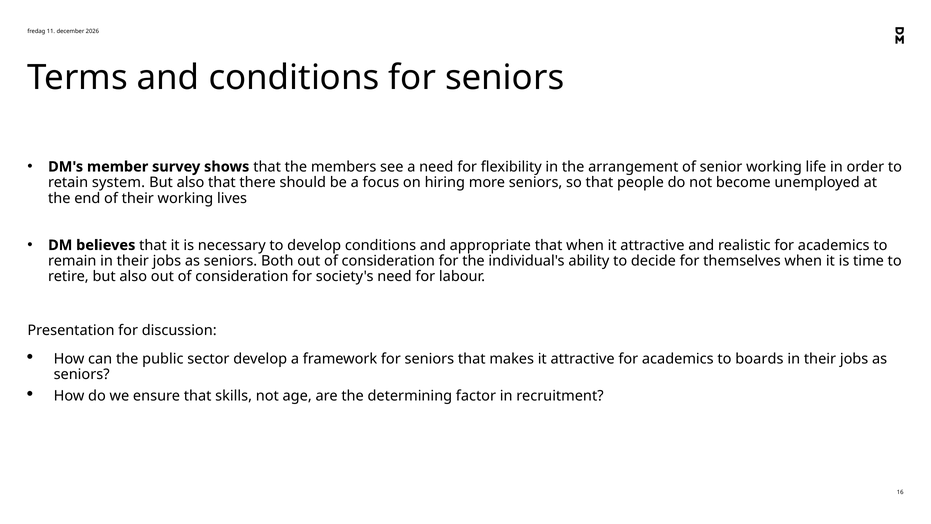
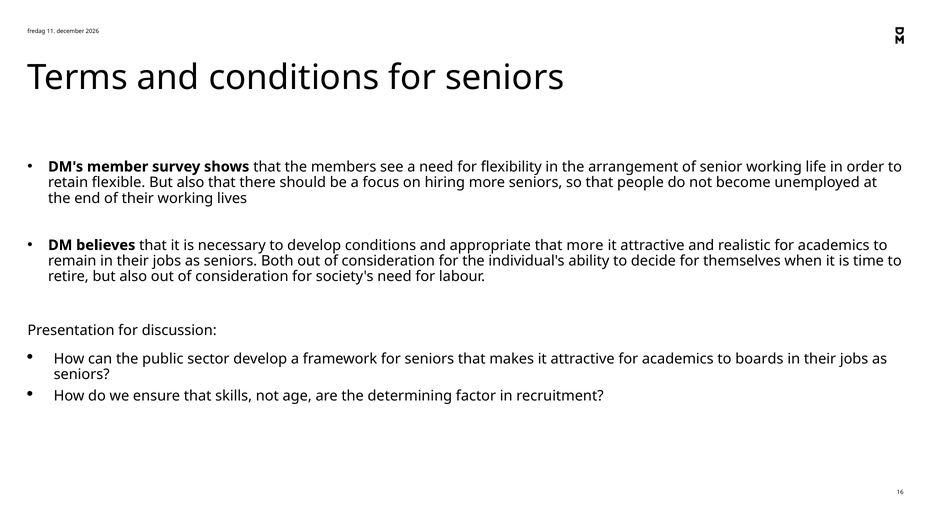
system: system -> flexible (119, 182)
that when: when -> more (585, 245)
